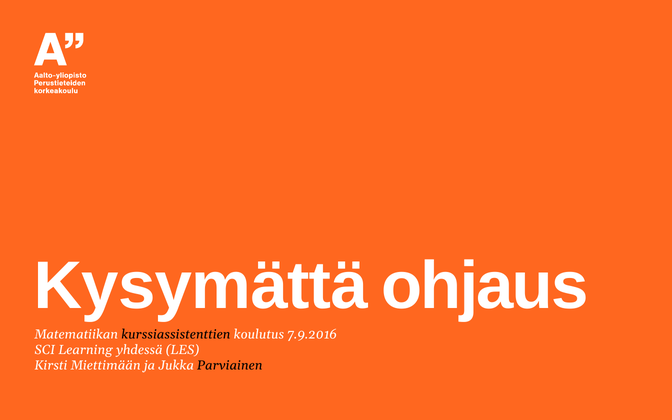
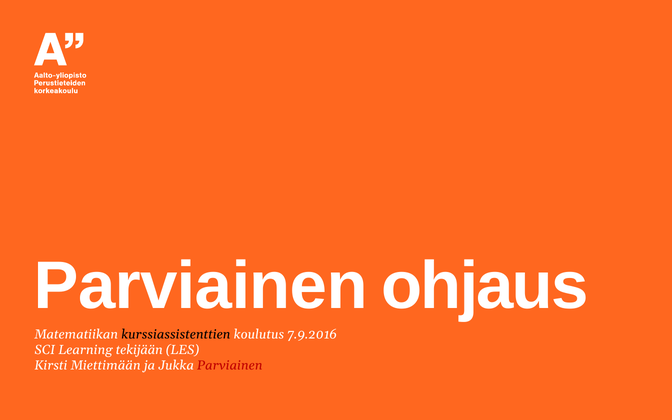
Kysymättä: Kysymättä -> Parviainen (201, 286)
yhdessä: yhdessä -> tekijään (139, 350)
Parviainen colour: black -> red (230, 366)
